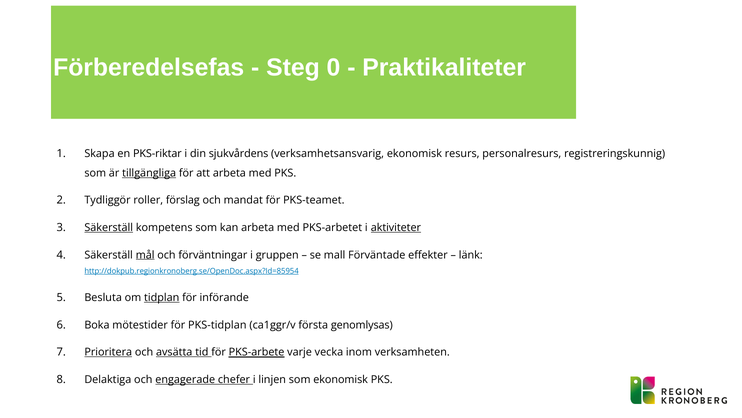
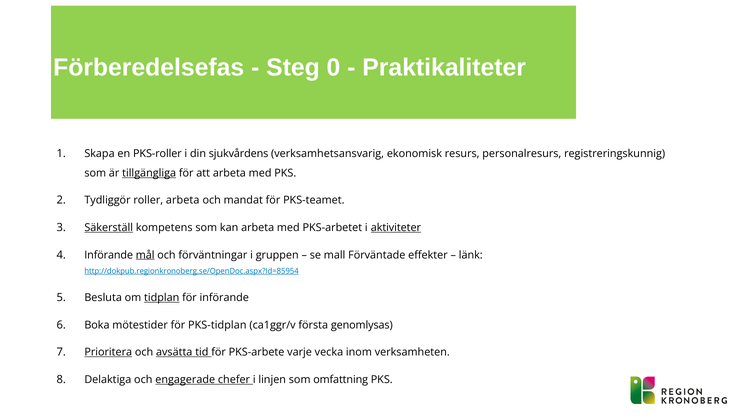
PKS-riktar: PKS-riktar -> PKS-roller (157, 153)
roller förslag: förslag -> arbeta (183, 200)
Säkerställ: Säkerställ -> Införande (109, 255)
PKS-arbete underline: present -> none (257, 352)
som ekonomisk: ekonomisk -> omfattning (341, 379)
